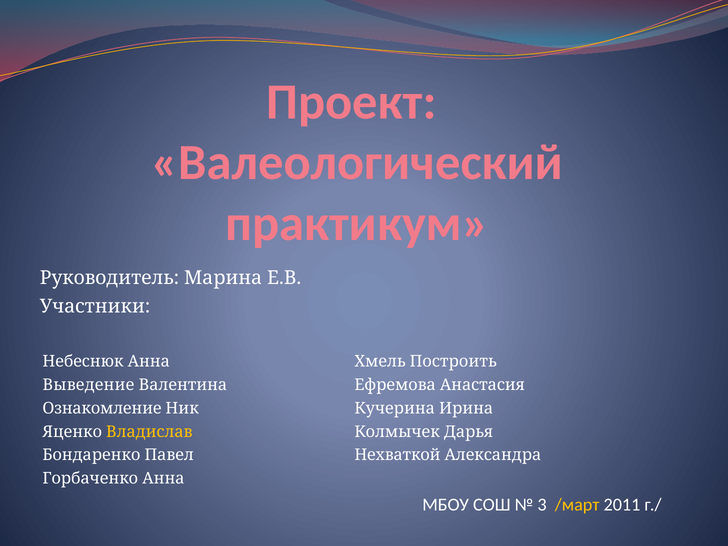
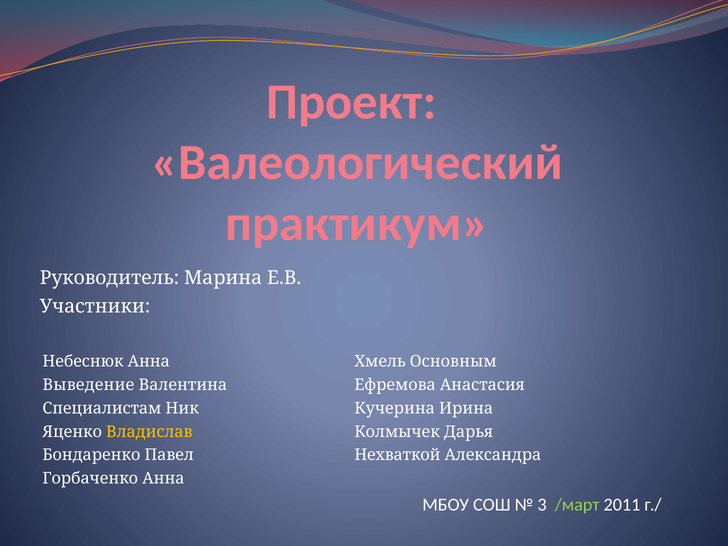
Построить: Построить -> Основным (453, 361)
Ознакомление: Ознакомление -> Специалистам (102, 408)
/март colour: yellow -> light green (577, 505)
